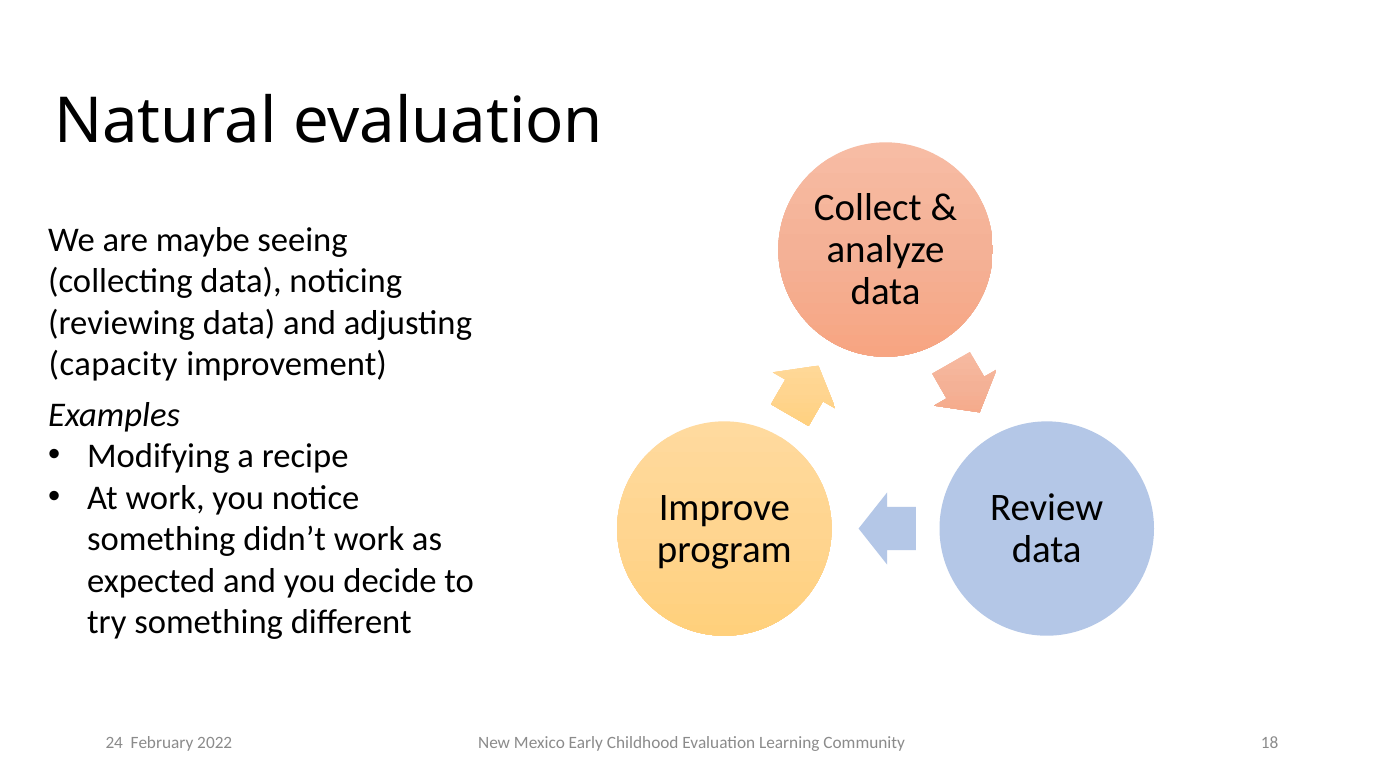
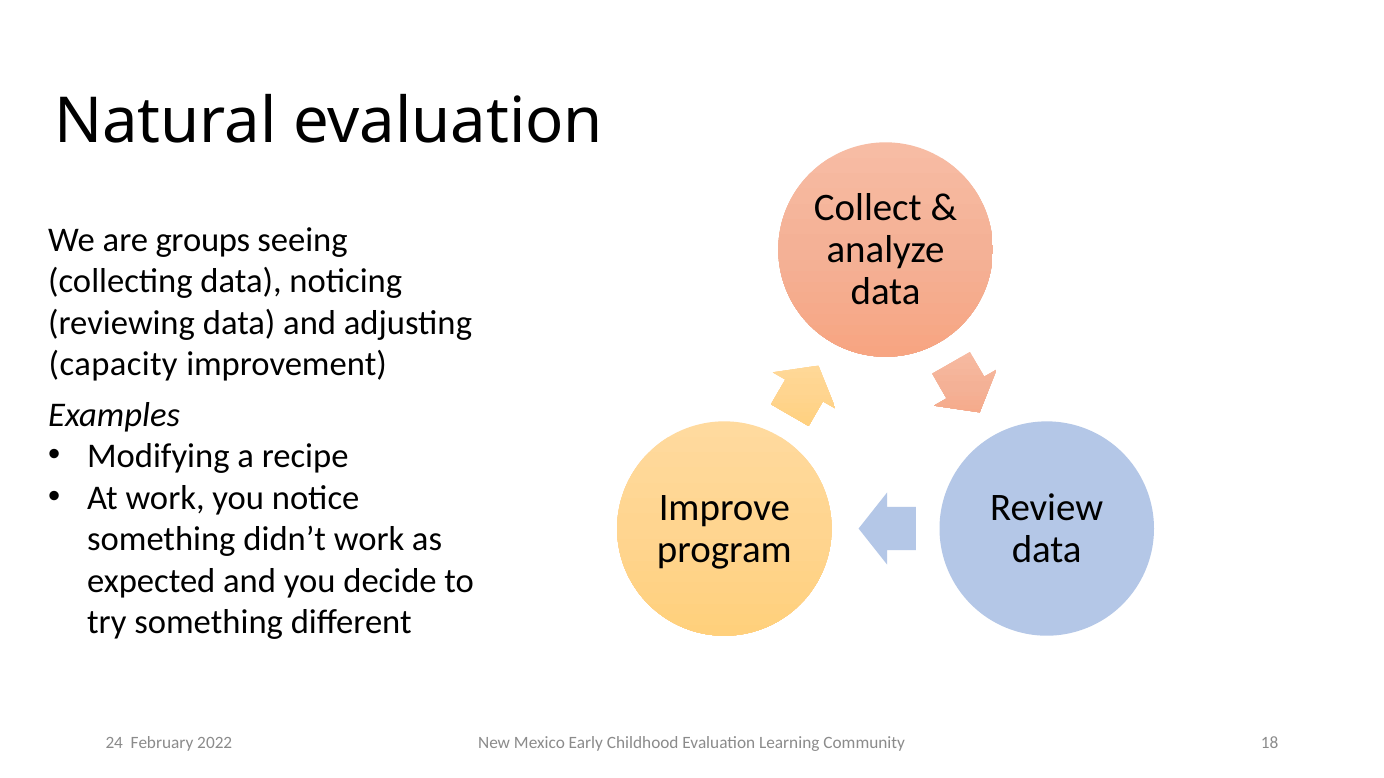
maybe: maybe -> groups (203, 240)
